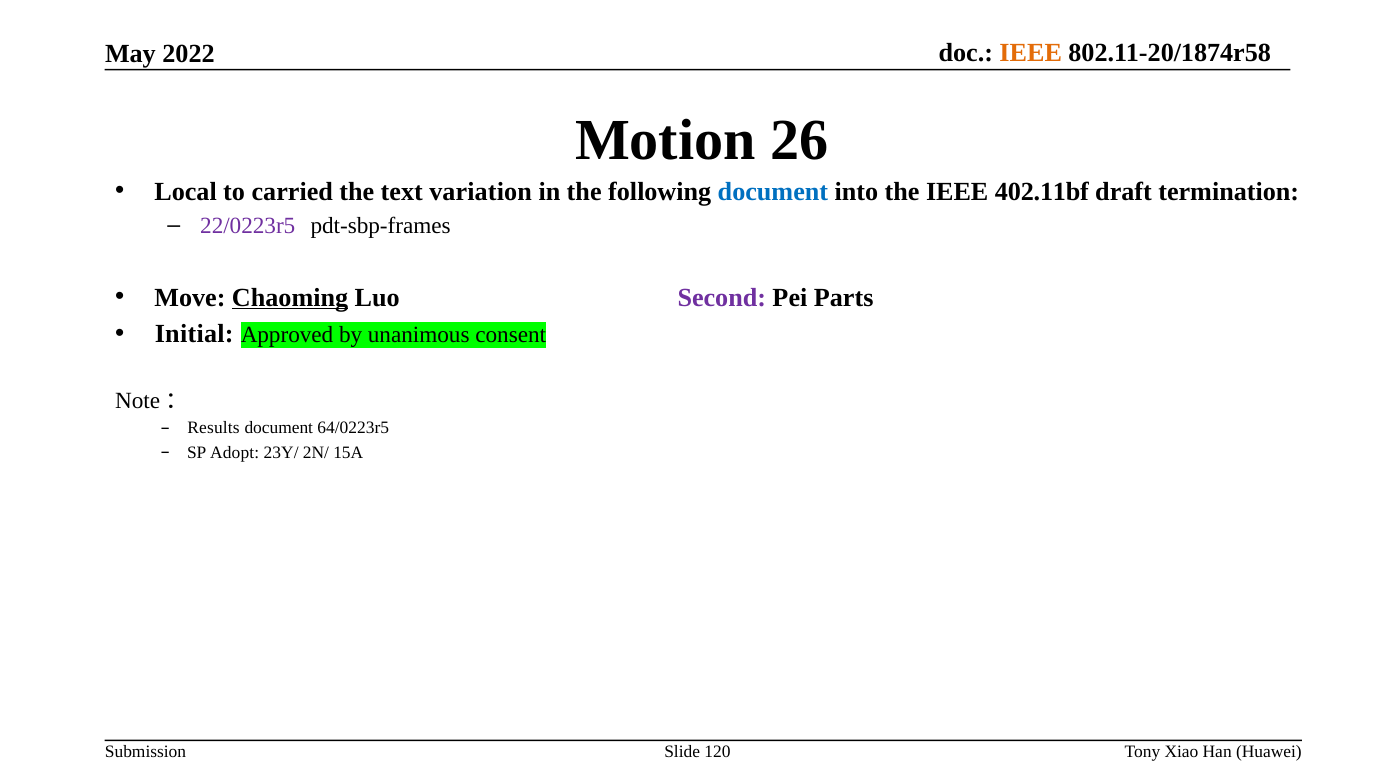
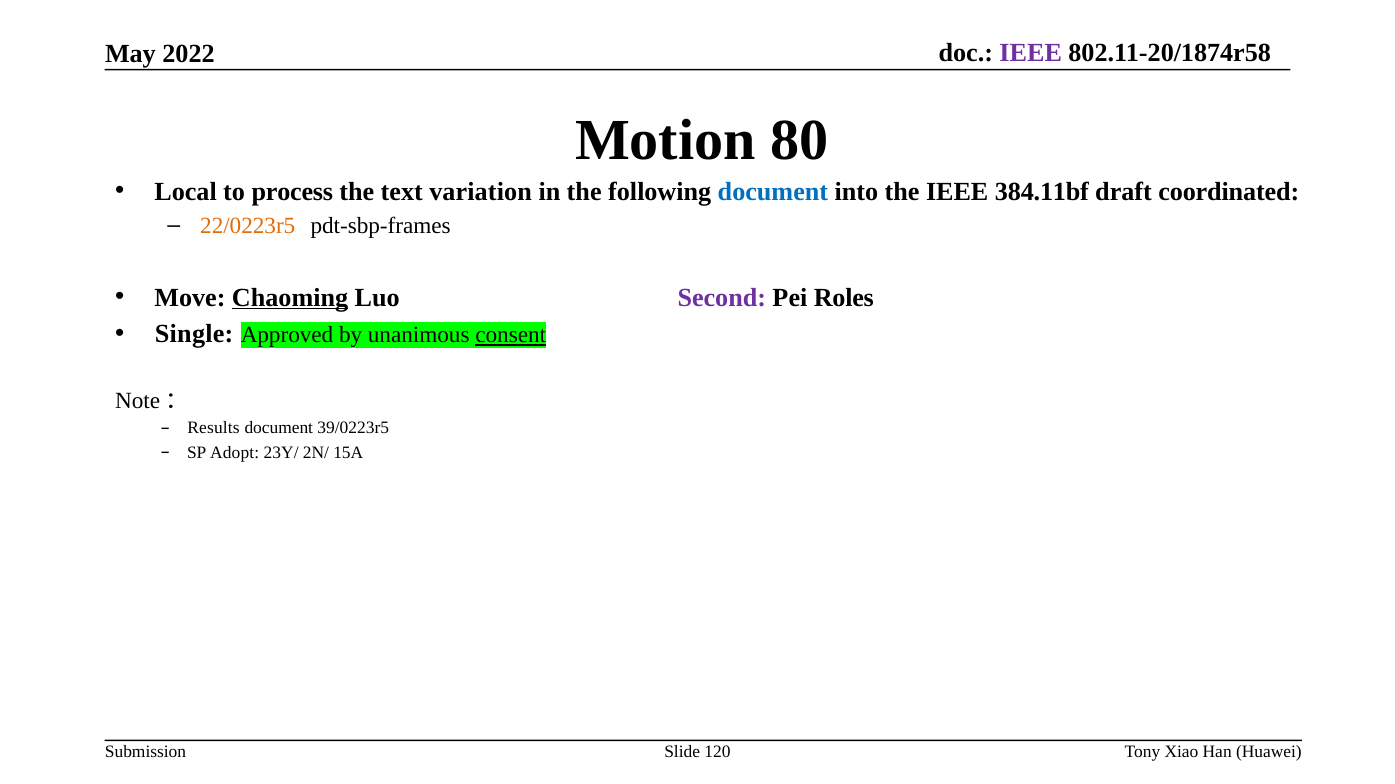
IEEE colour: orange -> purple (1031, 53)
26: 26 -> 80 (799, 140)
carried: carried -> process (292, 192)
402.11bf: 402.11bf -> 384.11bf (1042, 192)
termination: termination -> coordinated (1229, 192)
22/0223r5 colour: purple -> orange (248, 226)
Parts: Parts -> Roles (844, 298)
Initial: Initial -> Single (194, 334)
consent underline: none -> present (511, 335)
64/0223r5: 64/0223r5 -> 39/0223r5 (353, 428)
